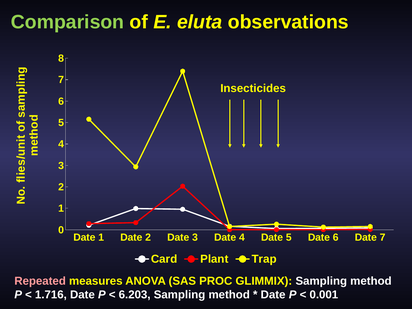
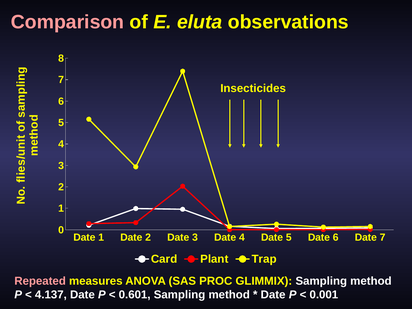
Comparison colour: light green -> pink (68, 22)
1.716: 1.716 -> 4.137 (51, 295)
6.203: 6.203 -> 0.601 (135, 295)
